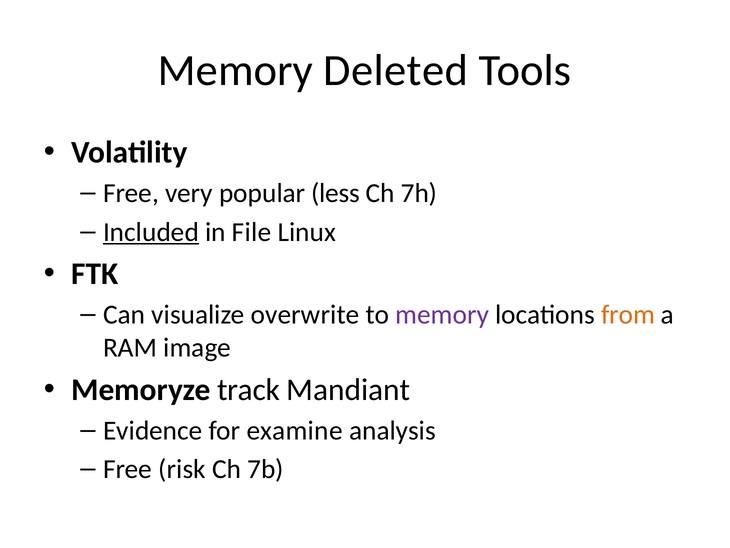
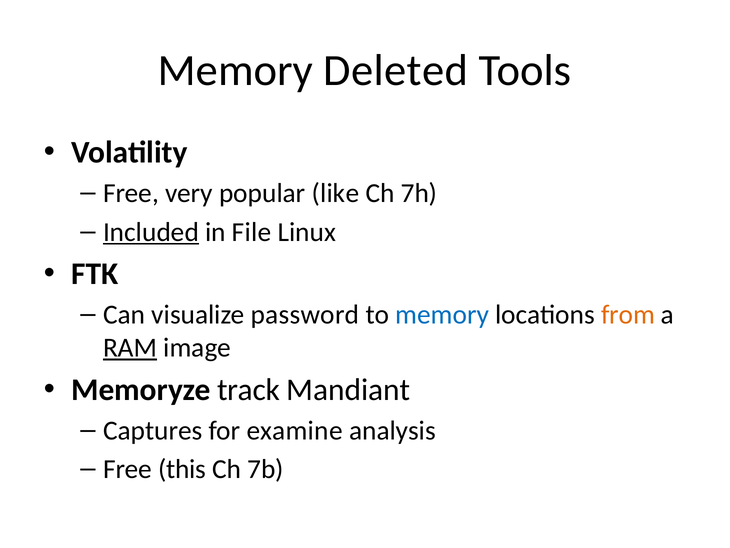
less: less -> like (335, 193)
overwrite: overwrite -> password (305, 315)
memory colour: purple -> blue (442, 315)
RAM underline: none -> present (130, 347)
Evidence: Evidence -> Captures (153, 430)
risk: risk -> this (182, 469)
